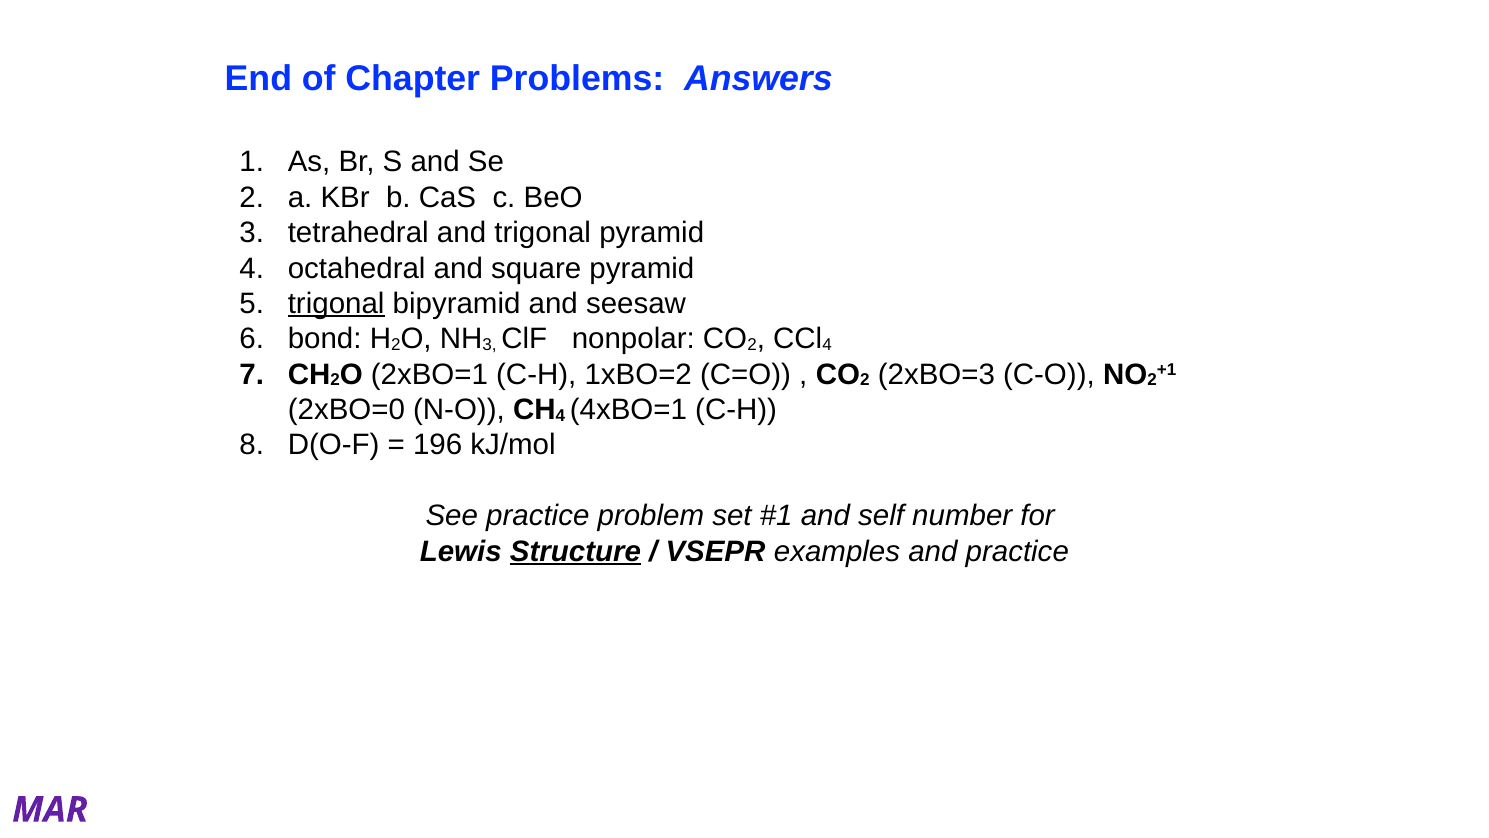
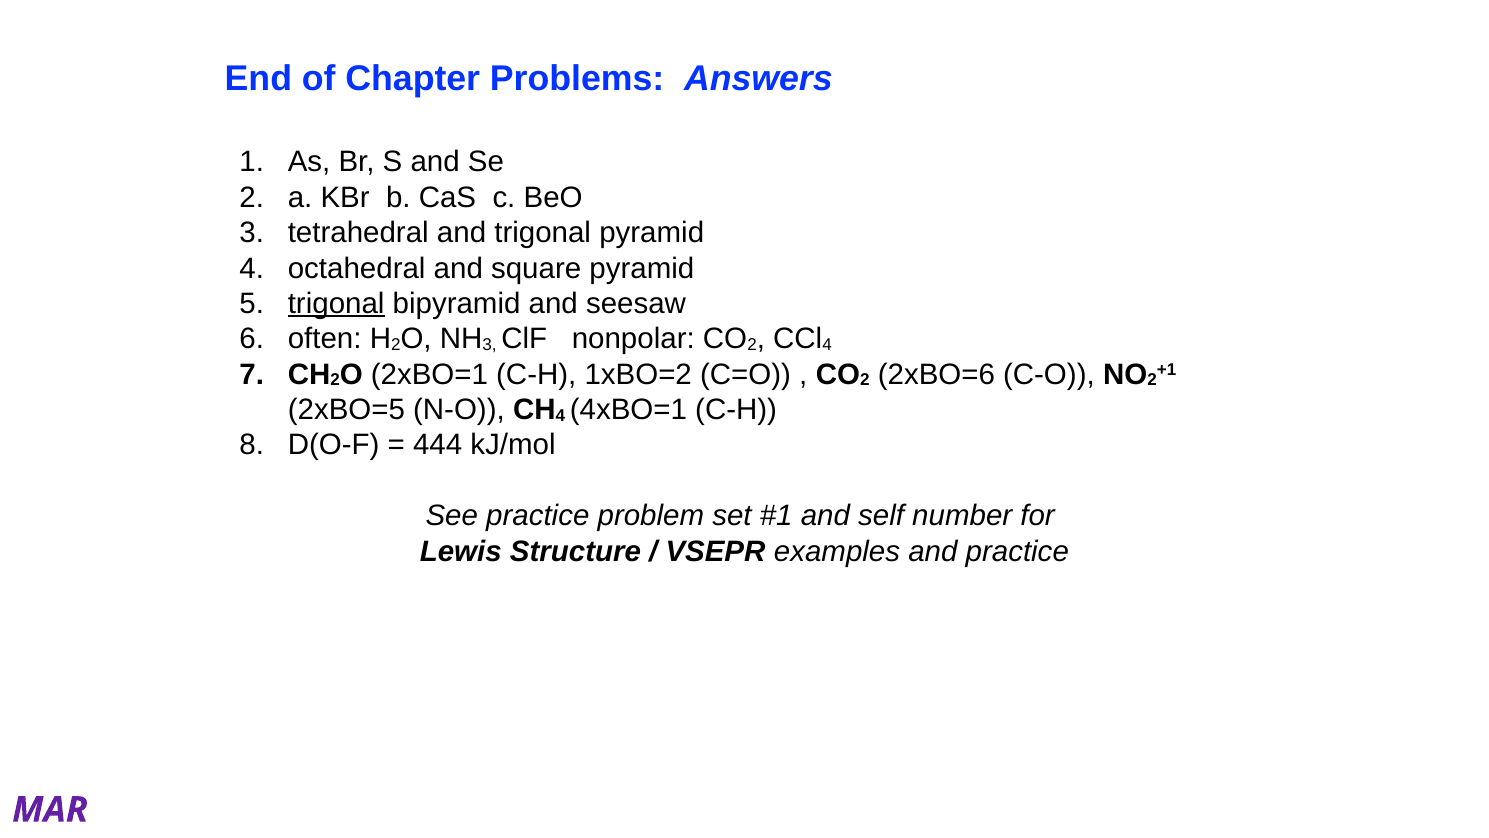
bond: bond -> often (325, 339)
2xBO=3: 2xBO=3 -> 2xBO=6 (936, 374)
2xBO=0: 2xBO=0 -> 2xBO=5 (346, 410)
196: 196 -> 444 (438, 445)
Structure underline: present -> none (575, 551)
